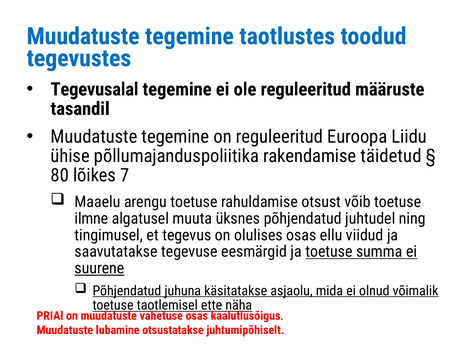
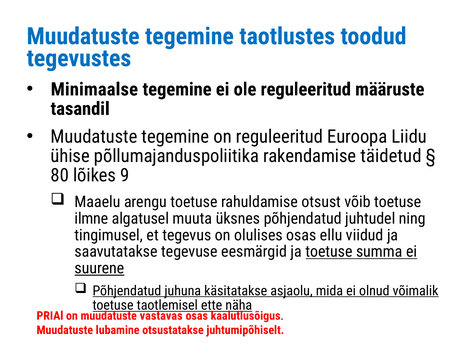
Tegevusalal: Tegevusalal -> Minimaalse (94, 89)
7: 7 -> 9 (125, 175)
vahetuse: vahetuse -> vastavas (161, 316)
